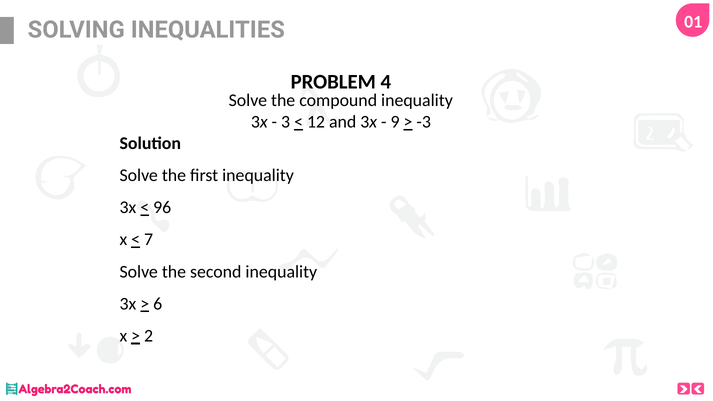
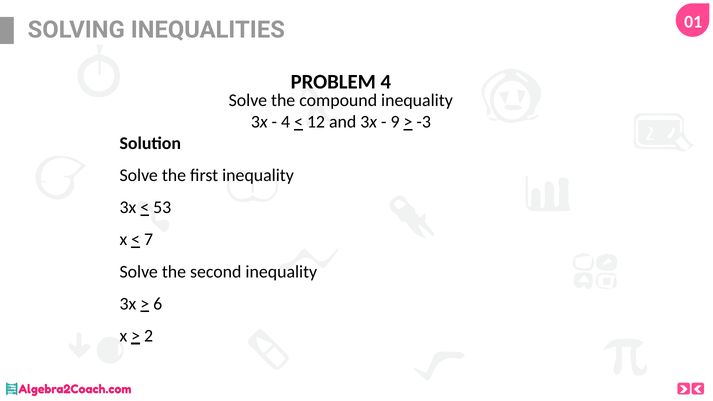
3: 3 -> 4 (286, 122)
96: 96 -> 53 (162, 208)
